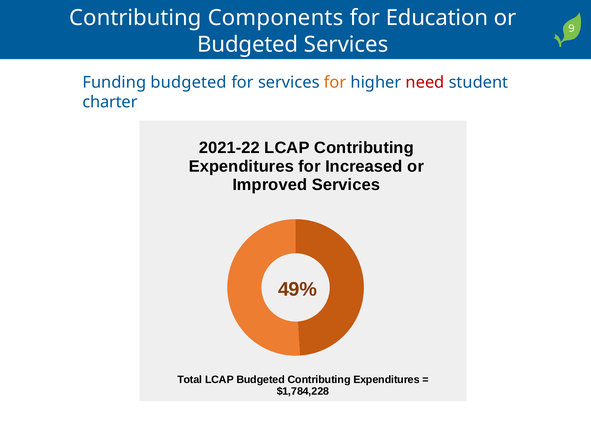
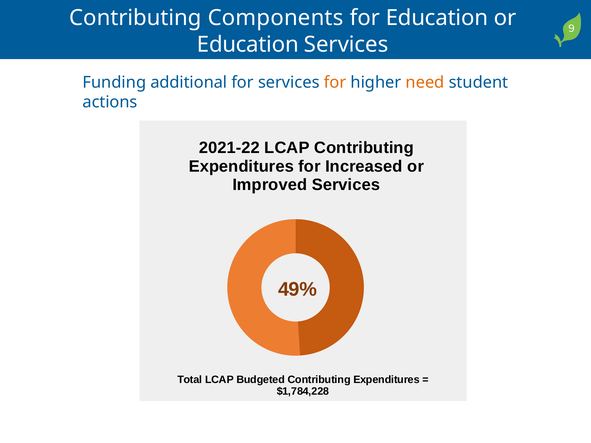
Budgeted: Budgeted -> Education (248, 44)
Funding budgeted: budgeted -> additional (189, 82)
need colour: red -> orange (425, 82)
charter: charter -> actions (110, 102)
